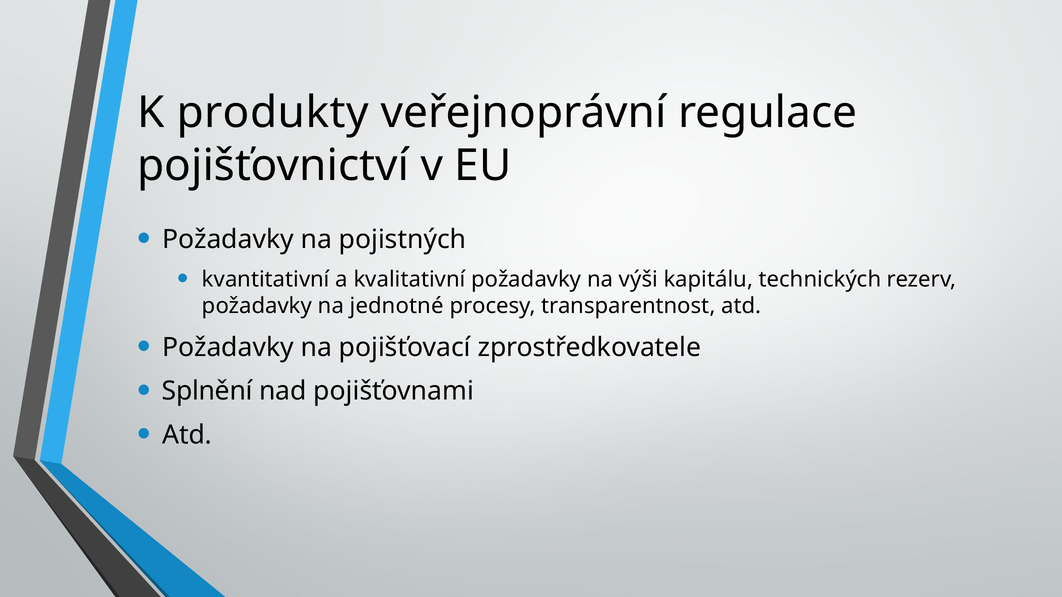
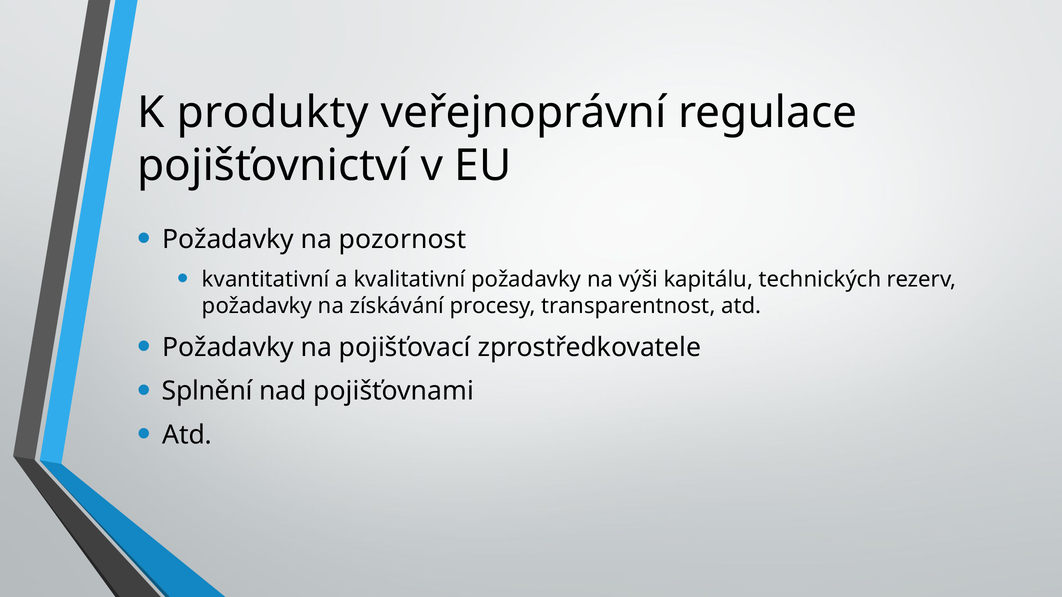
pojistných: pojistných -> pozornost (402, 240)
jednotné: jednotné -> získávání (397, 306)
